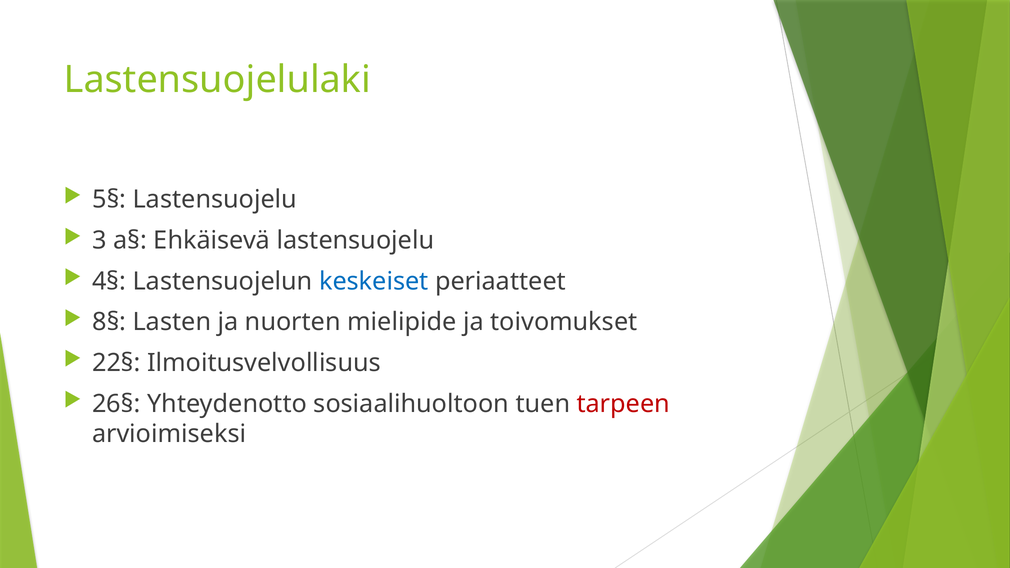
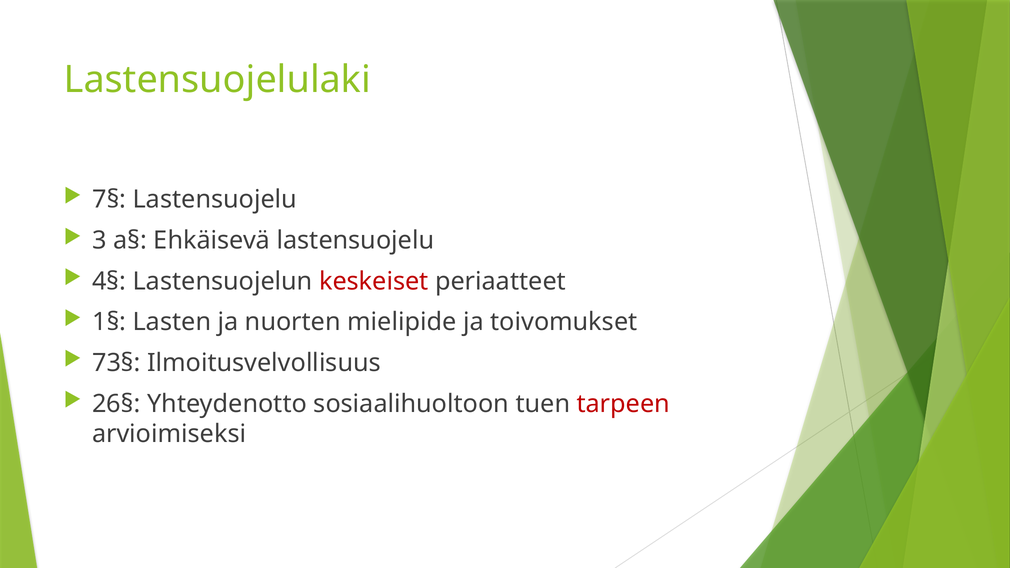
5§: 5§ -> 7§ (109, 200)
keskeiset colour: blue -> red (374, 281)
8§: 8§ -> 1§ (109, 322)
22§: 22§ -> 73§ (116, 363)
